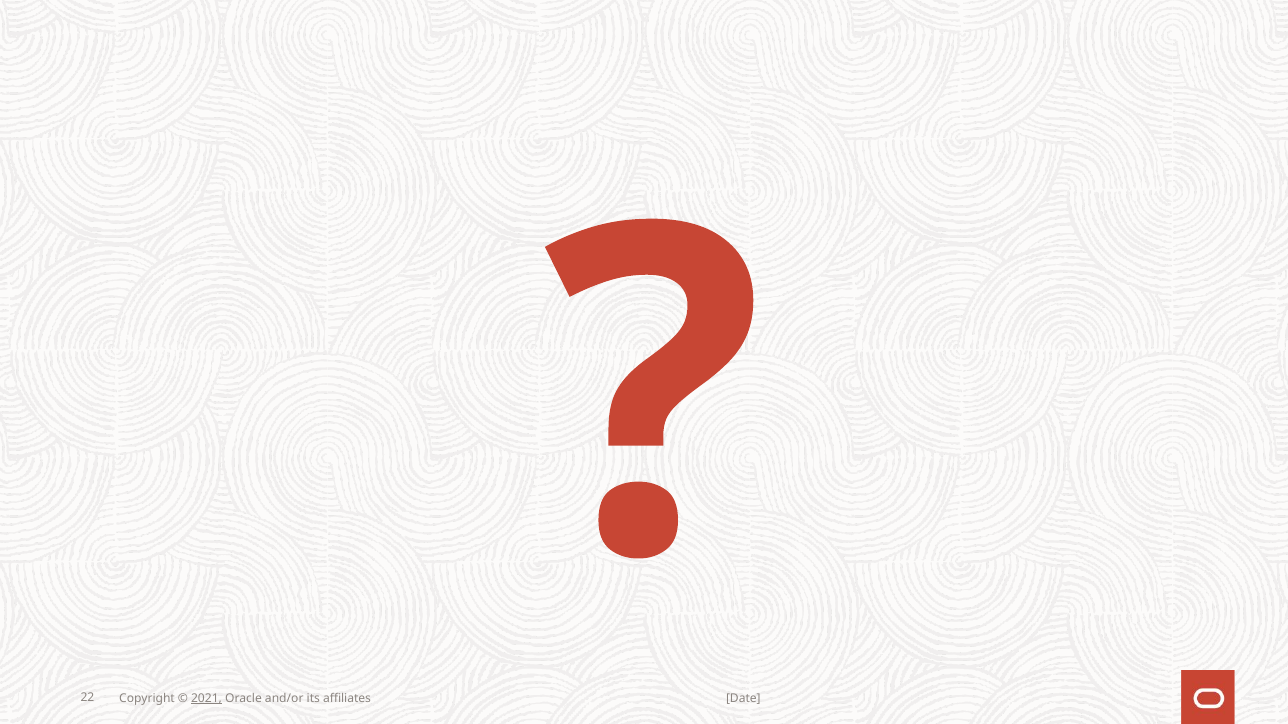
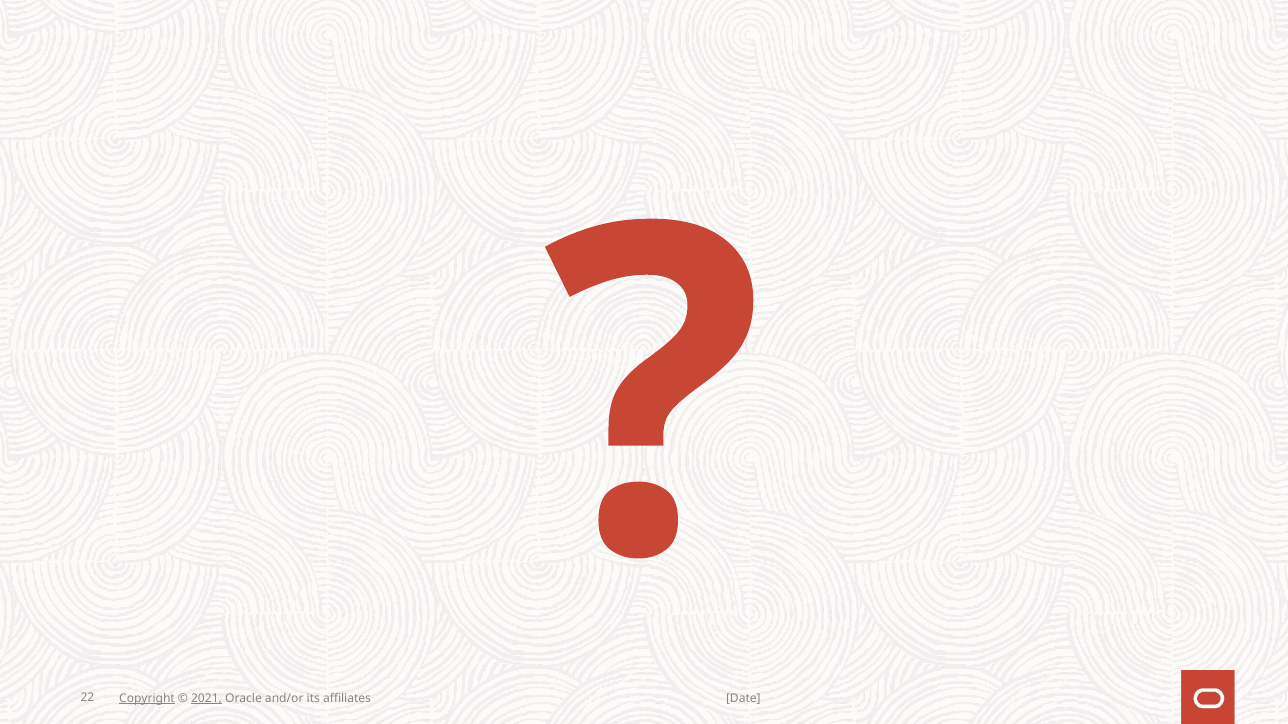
Copyright underline: none -> present (147, 699)
